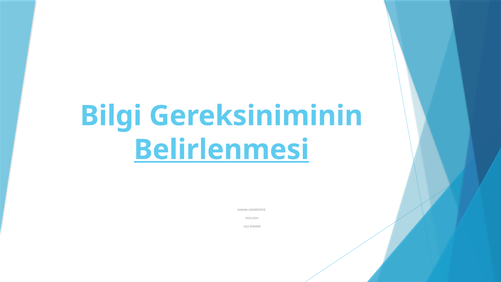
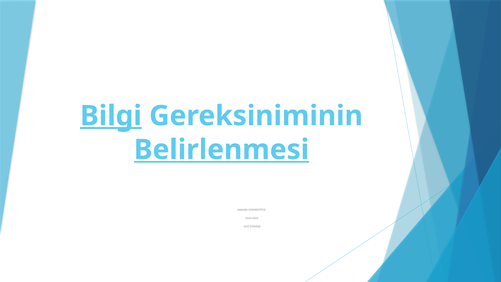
Bilgi underline: none -> present (111, 116)
